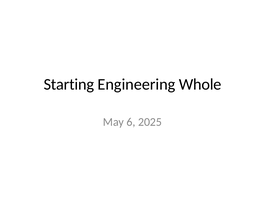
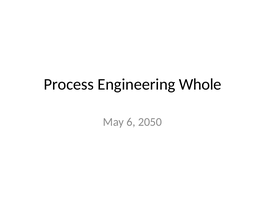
Starting: Starting -> Process (69, 84)
2025: 2025 -> 2050 (150, 122)
